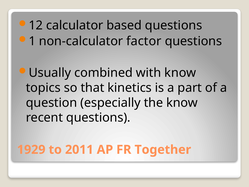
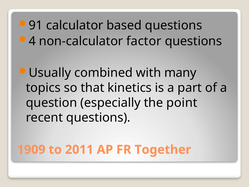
12: 12 -> 91 (36, 25)
1: 1 -> 4 (32, 41)
with know: know -> many (180, 73)
the know: know -> point (182, 103)
1929: 1929 -> 1909 (31, 149)
